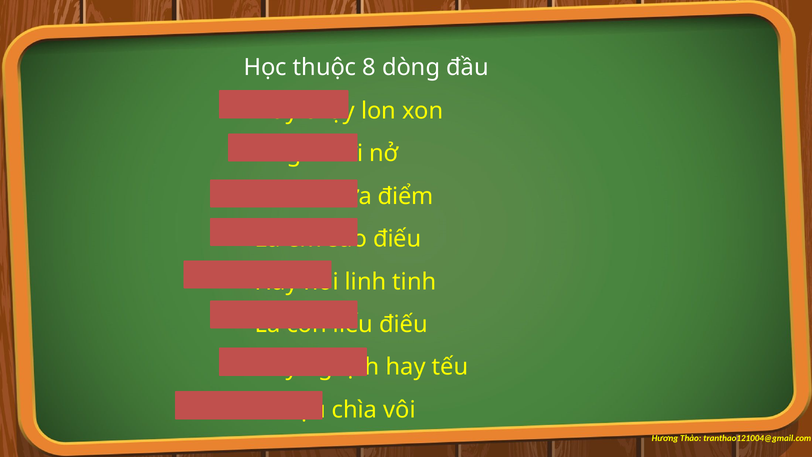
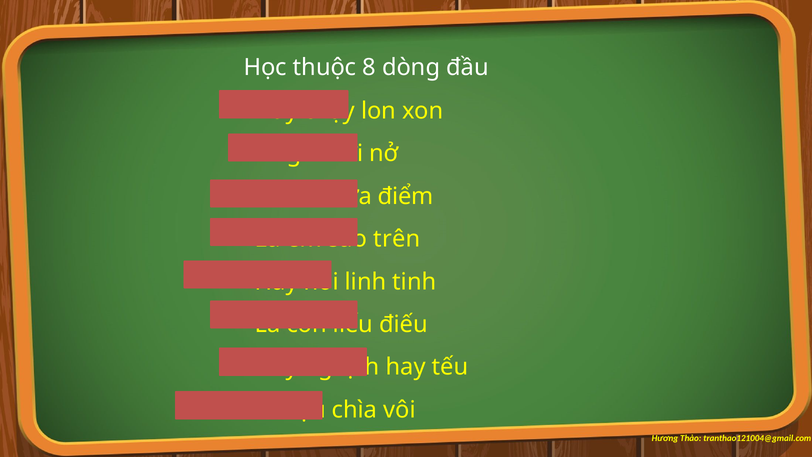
điếu: điếu -> trên (397, 239)
